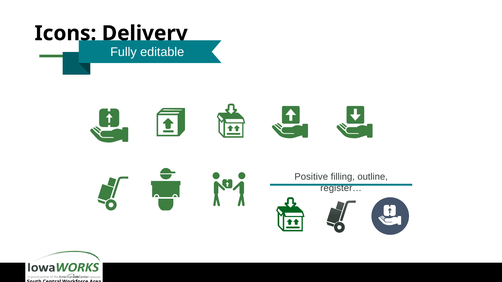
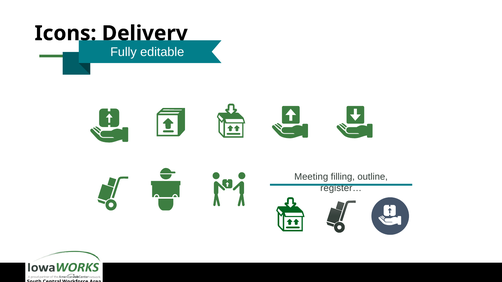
Positive: Positive -> Meeting (311, 177)
